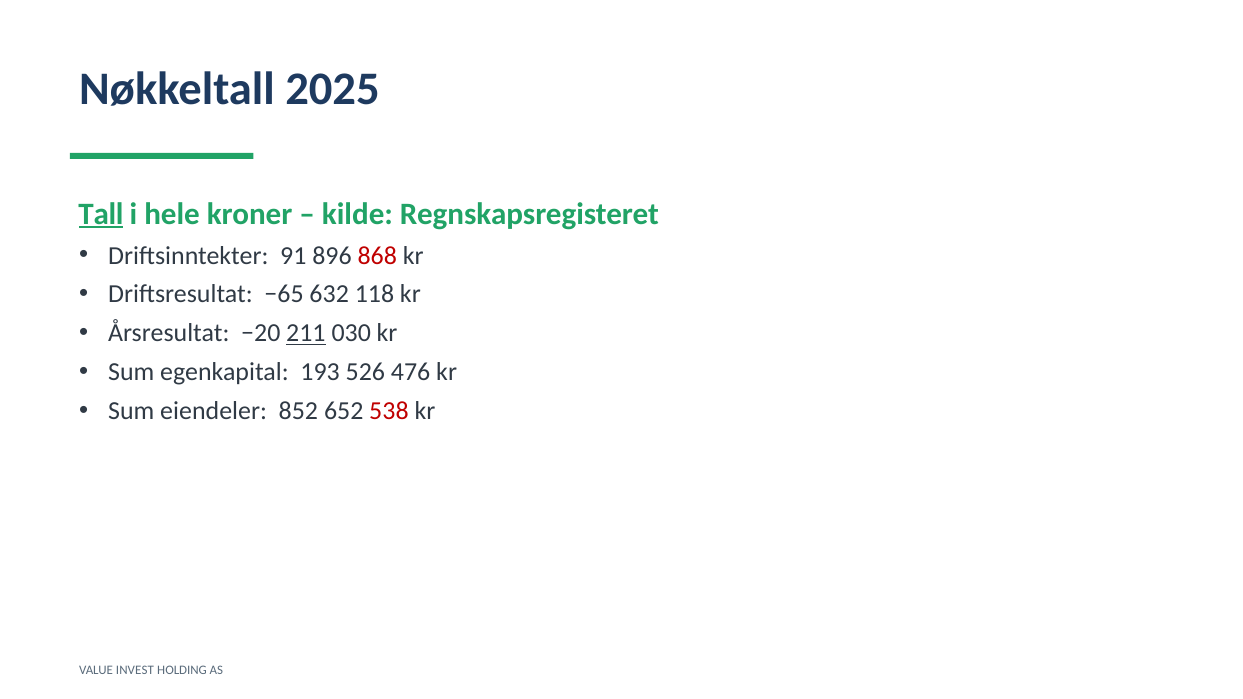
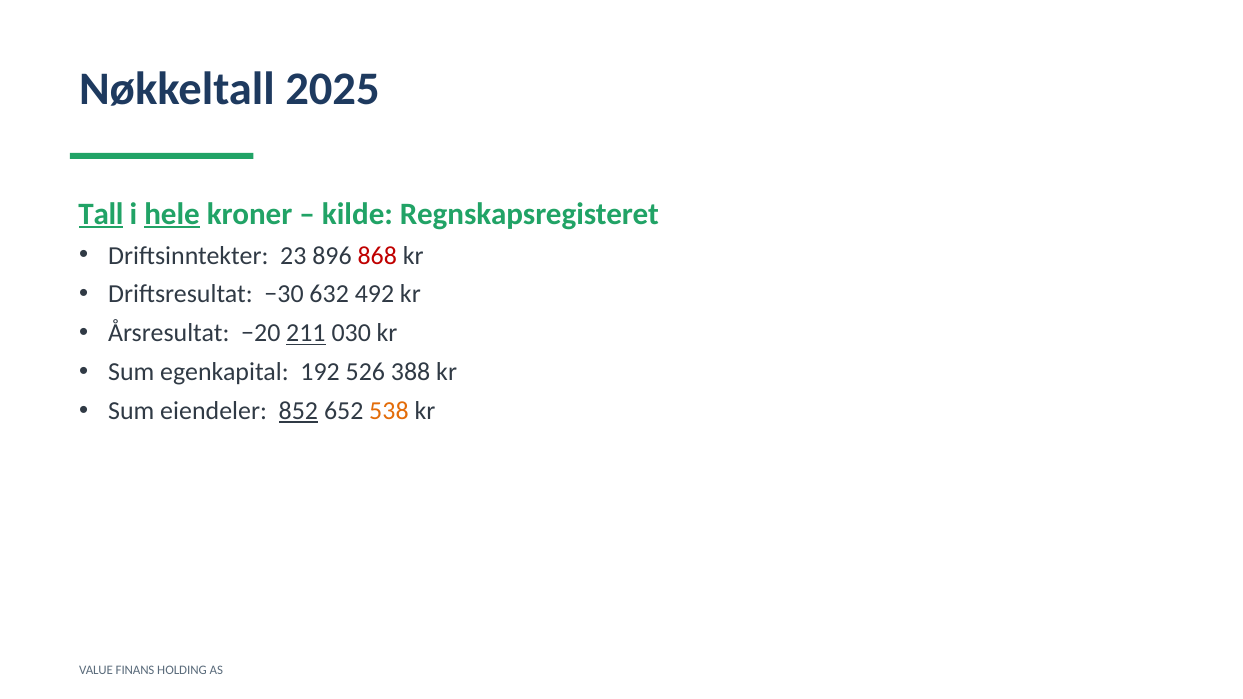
hele underline: none -> present (172, 214)
91: 91 -> 23 (293, 256)
−65: −65 -> −30 (284, 294)
118: 118 -> 492 (375, 294)
193: 193 -> 192 (320, 372)
476: 476 -> 388 (411, 372)
852 underline: none -> present (298, 411)
538 colour: red -> orange (389, 411)
INVEST: INVEST -> FINANS (135, 671)
